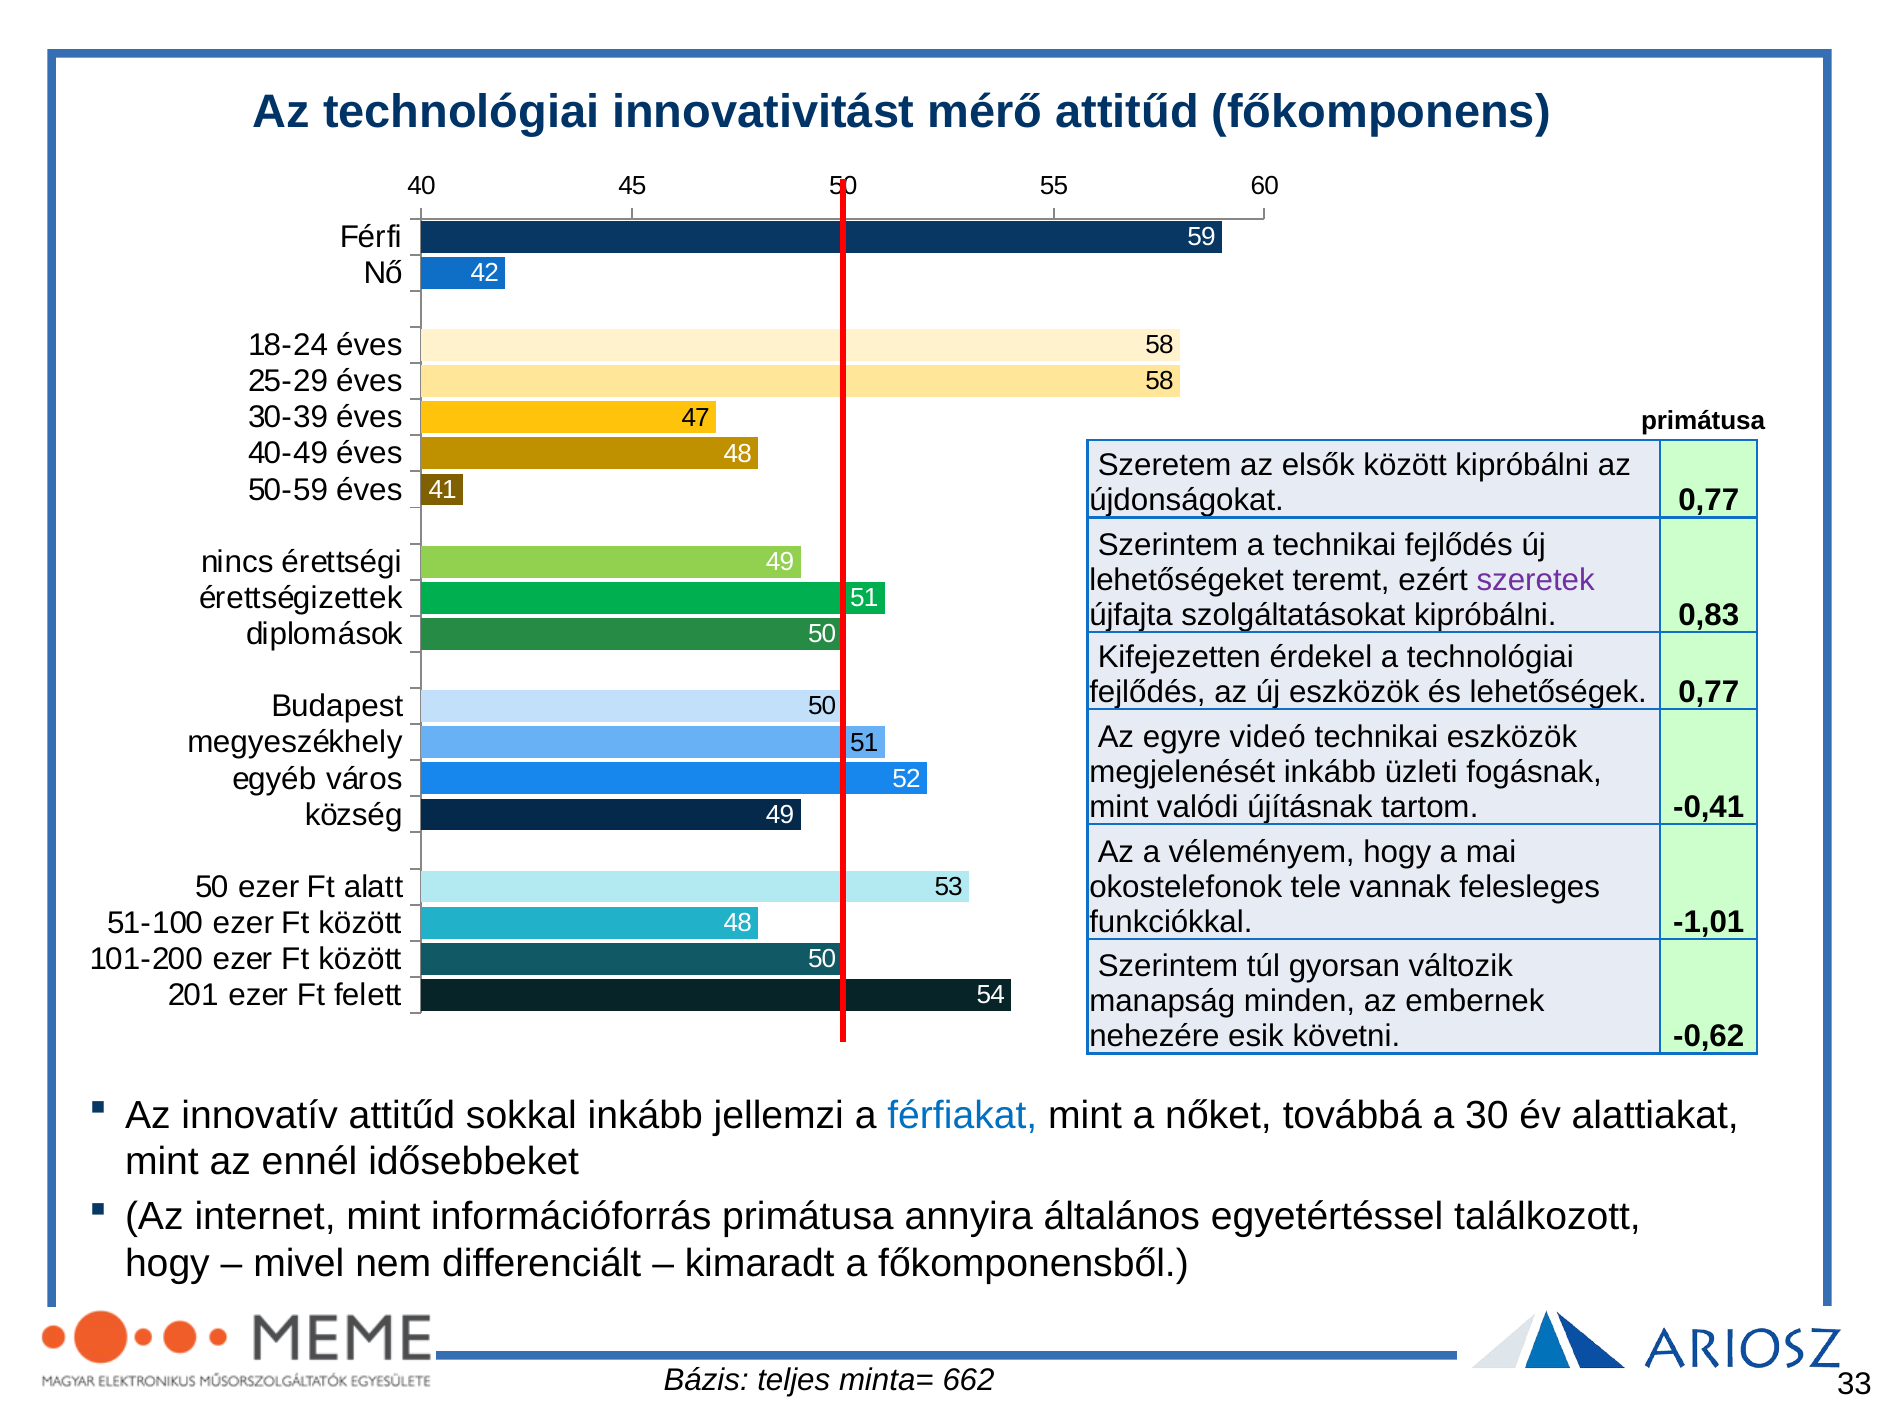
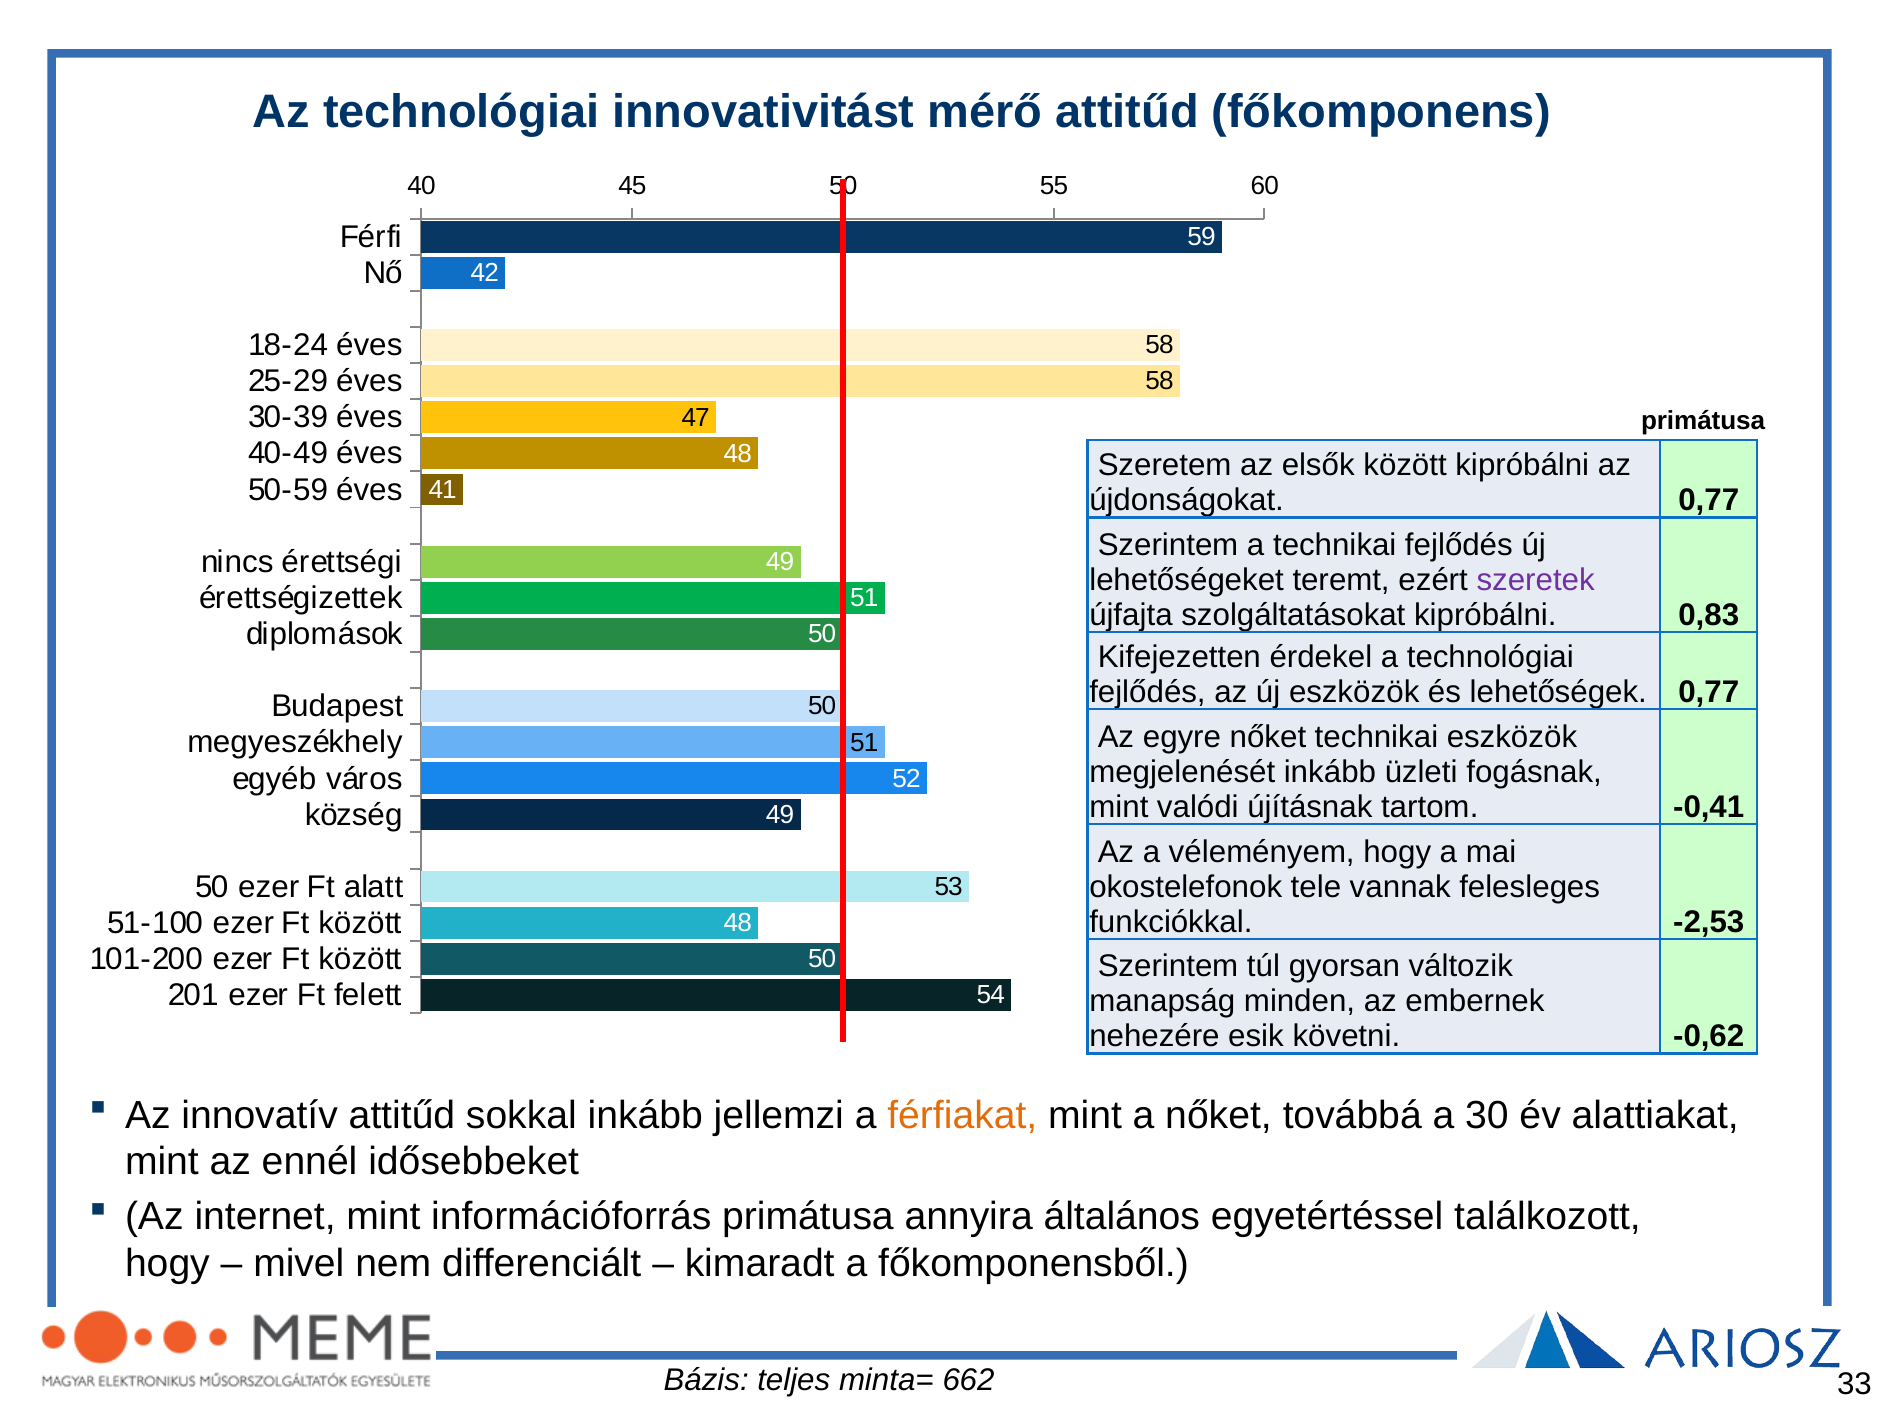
egyre videó: videó -> nőket (1268, 737)
-1,01: -1,01 -> -2,53 (1709, 922)
férfiakat colour: blue -> orange (962, 1115)
